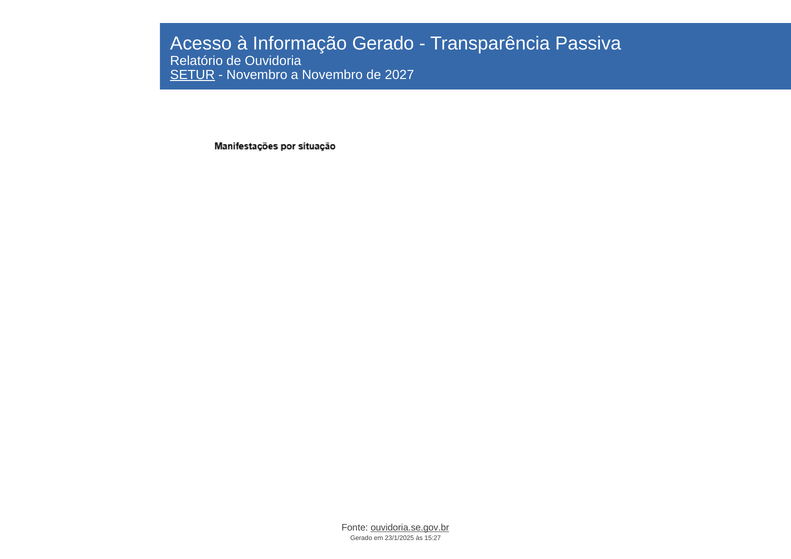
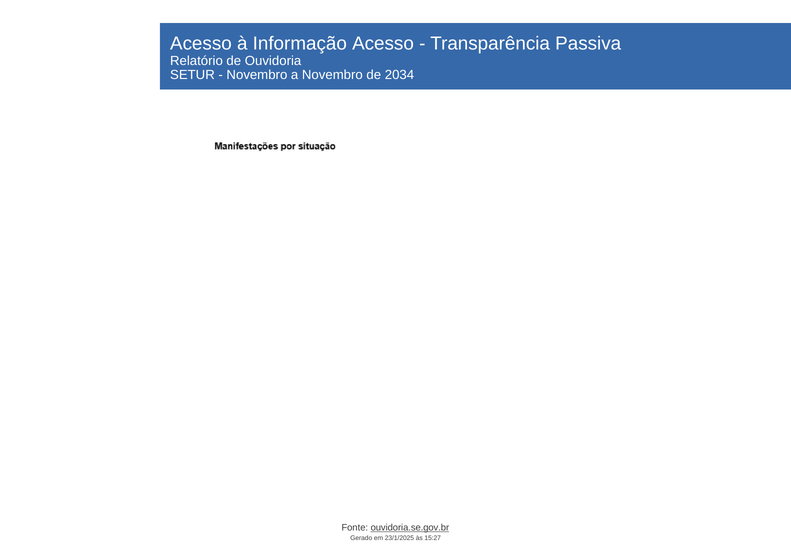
Informação Gerado: Gerado -> Acesso (383, 44)
SETUR underline: present -> none (192, 75)
2027: 2027 -> 2034 (399, 75)
